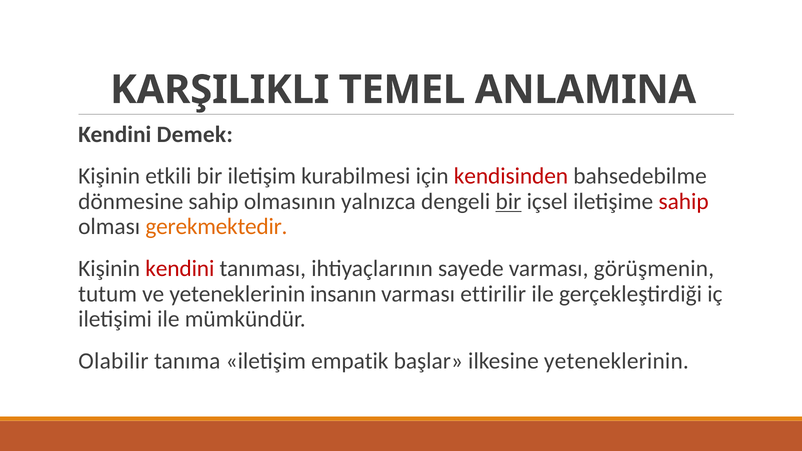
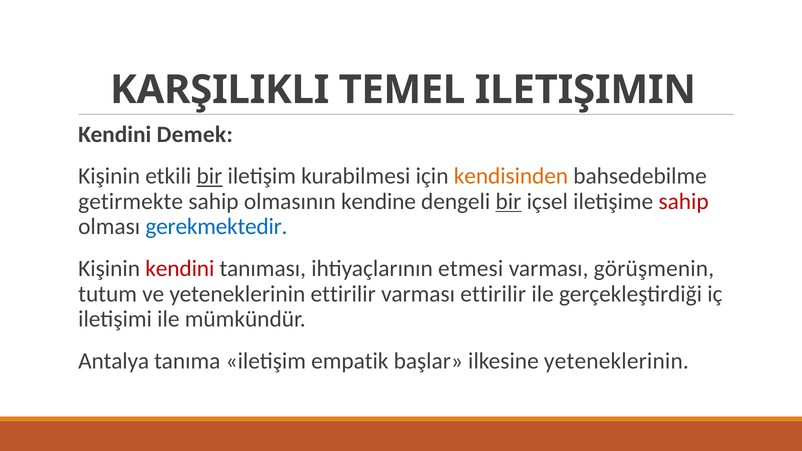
ANLAMINA: ANLAMINA -> ILETIŞIMIN (585, 90)
bir underline: none -> present (209, 176)
kendisinden colour: red -> orange (511, 176)
dönmesine: dönmesine -> getirmekte (131, 202)
yalnızca: yalnızca -> kendine (378, 202)
gerekmektedir colour: orange -> blue (216, 227)
sayede: sayede -> etmesi (471, 269)
yeteneklerinin insanın: insanın -> ettirilir (343, 294)
Olabilir: Olabilir -> Antalya (114, 361)
